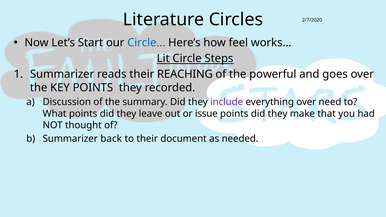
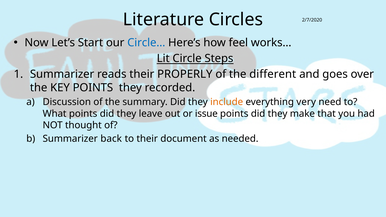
REACHING: REACHING -> PROPERLY (185, 74)
powerful: powerful -> different (273, 74)
include colour: purple -> orange (227, 102)
everything over: over -> very (306, 102)
